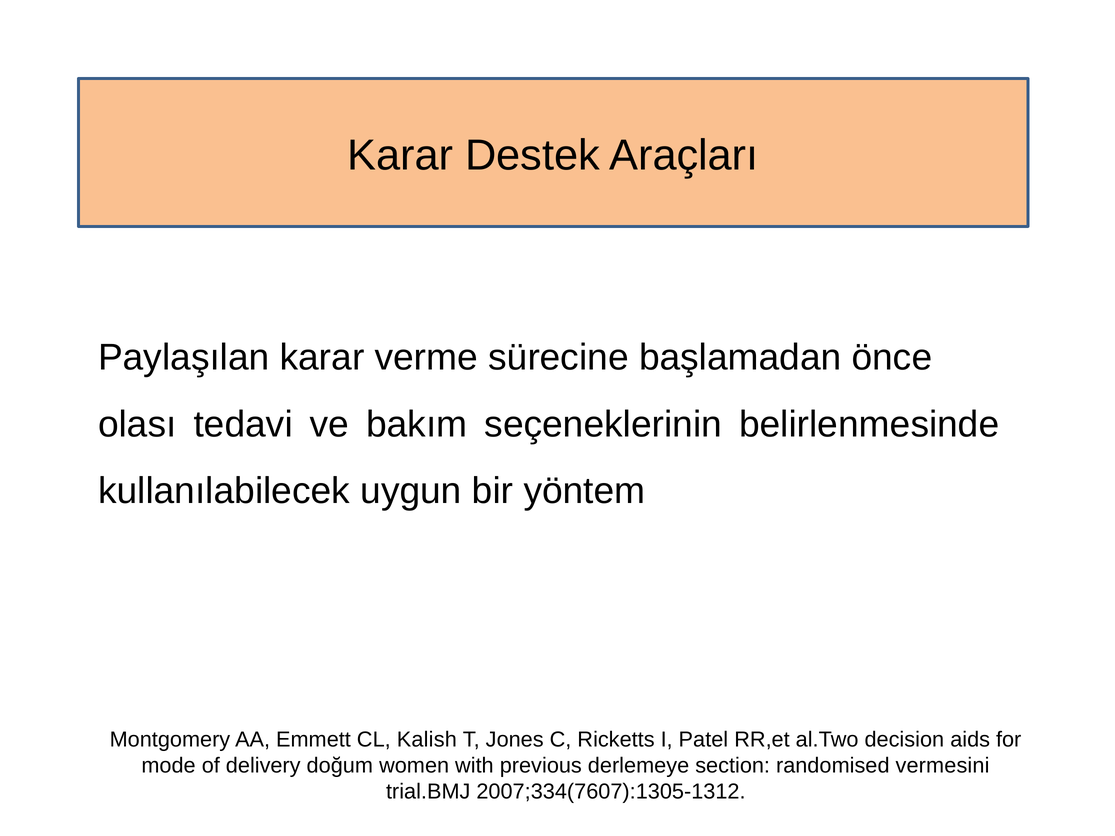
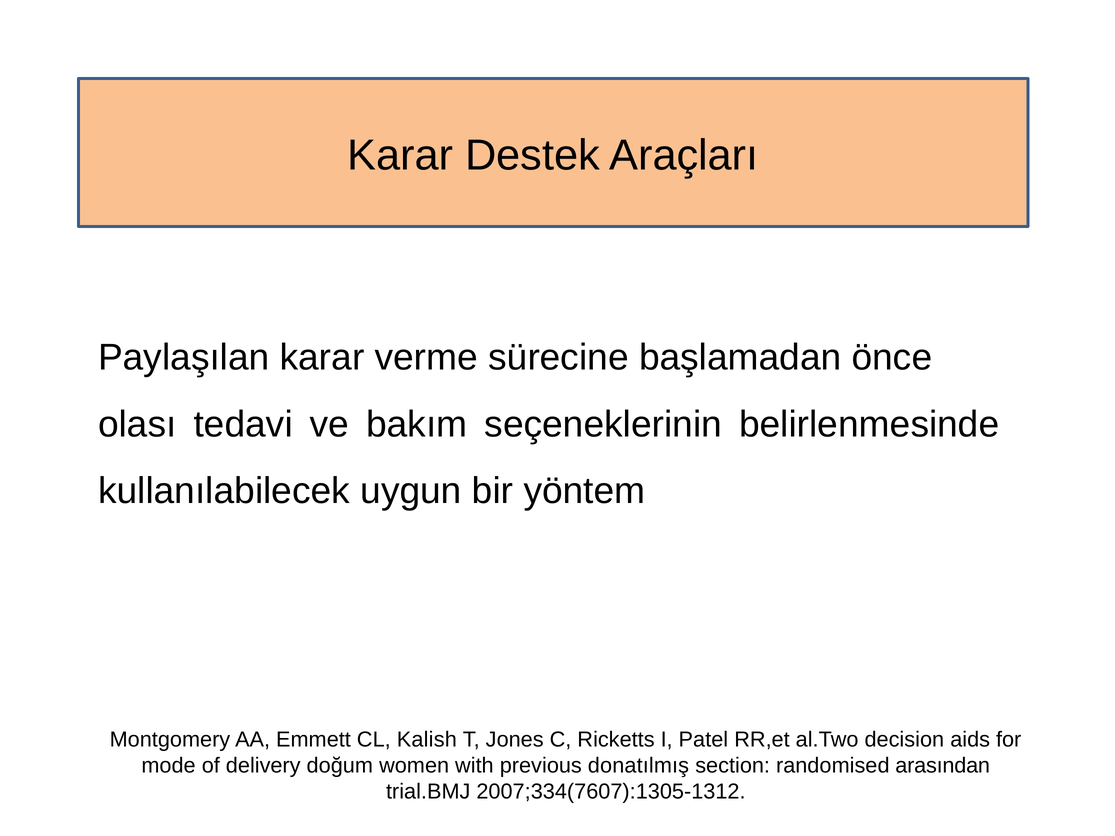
derlemeye: derlemeye -> donatılmış (638, 766)
vermesini: vermesini -> arasından (943, 766)
